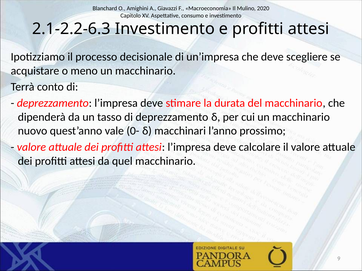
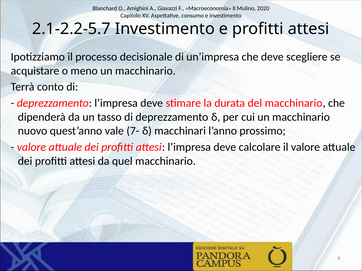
2.1-2.2-6.3: 2.1-2.2-6.3 -> 2.1-2.2-5.7 (71, 29)
0-: 0- -> 7- (133, 131)
